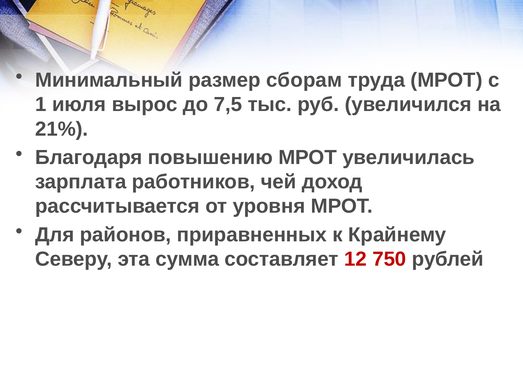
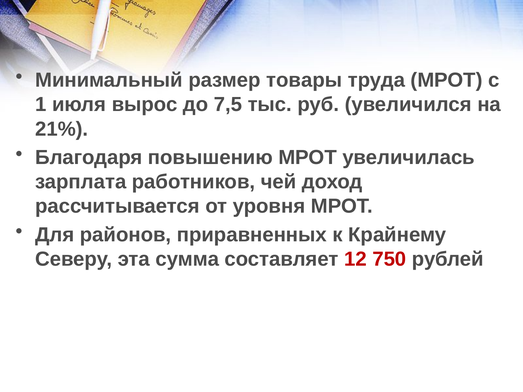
сборам: сборам -> товары (304, 80)
